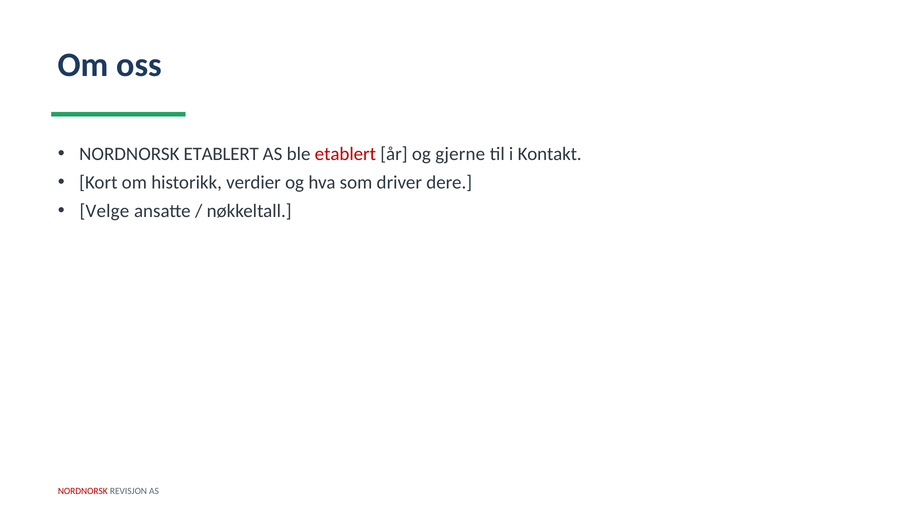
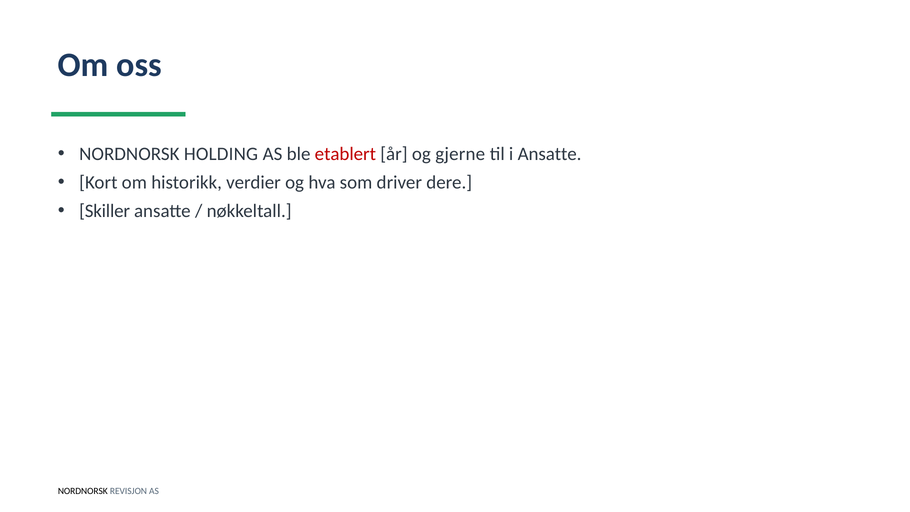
NORDNORSK ETABLERT: ETABLERT -> HOLDING (221, 154)
i Kontakt: Kontakt -> Ansatte (550, 154)
Velge: Velge -> Skiller (105, 211)
NORDNORSK colour: red -> black (83, 491)
